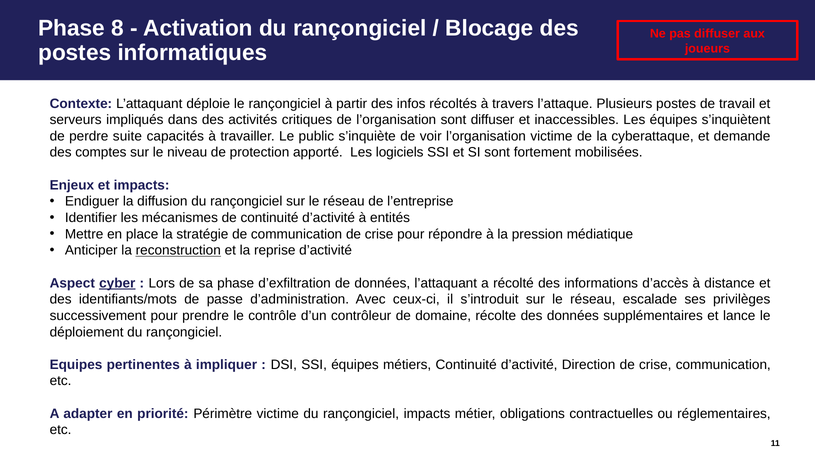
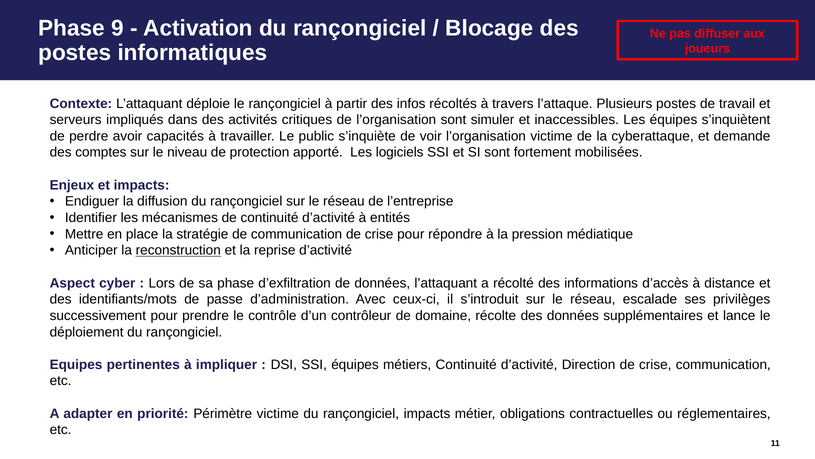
8: 8 -> 9 (118, 28)
sont diffuser: diffuser -> simuler (493, 120)
suite: suite -> avoir (128, 136)
cyber underline: present -> none (117, 283)
